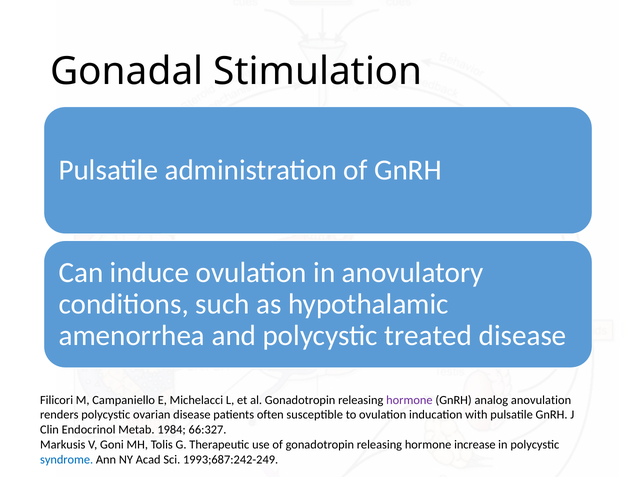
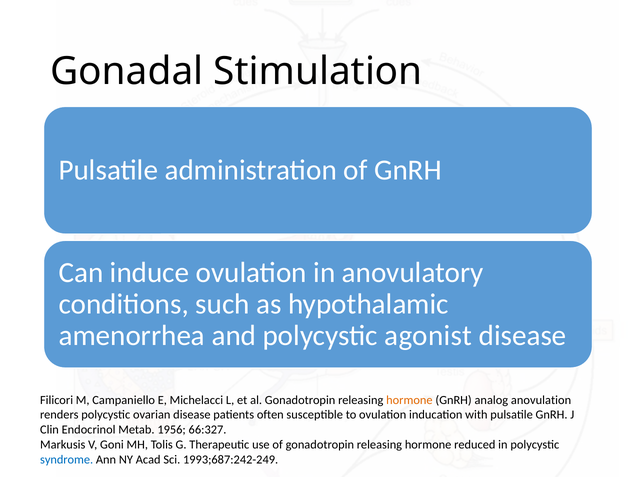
treated: treated -> agonist (428, 335)
hormone colour: purple -> orange (409, 400)
1984: 1984 -> 1956 (172, 430)
increase: increase -> reduced (475, 445)
